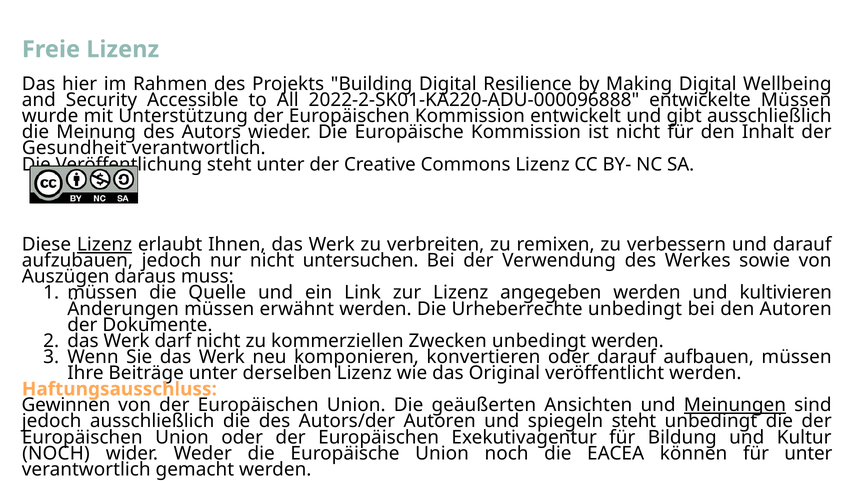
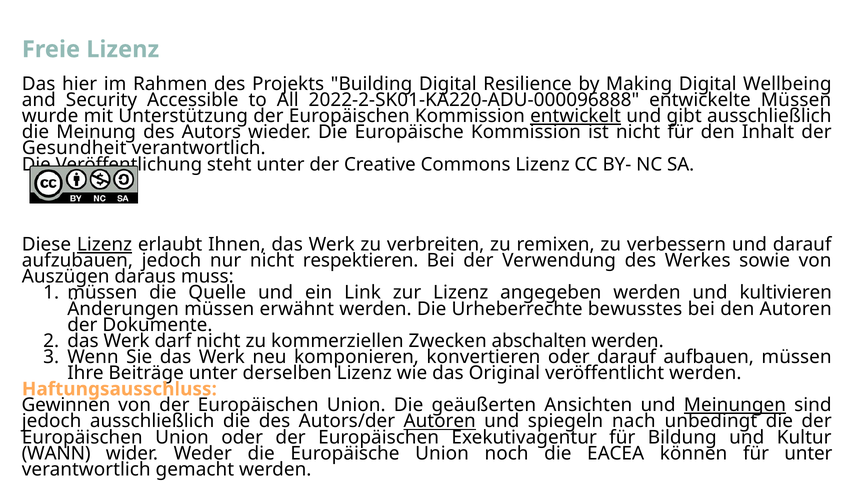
entwickelt underline: none -> present (576, 116)
untersuchen: untersuchen -> respektieren (361, 261)
Urheberrechte unbedingt: unbedingt -> bewusstes (635, 309)
Zwecken unbedingt: unbedingt -> abschalten (539, 341)
Autoren underline: none -> present (440, 421)
spiegeln steht: steht -> nach (634, 421)
NOCH: NOCH -> WANN (56, 453)
